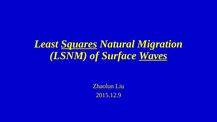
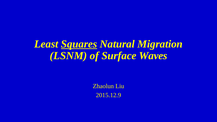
Waves underline: present -> none (153, 56)
